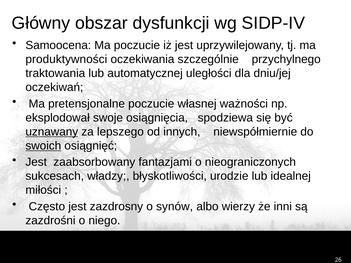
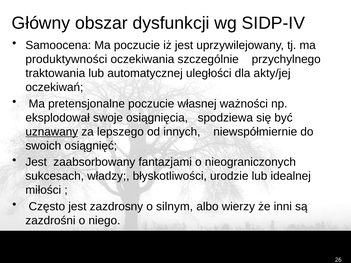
dniu/jej: dniu/jej -> akty/jej (272, 73)
swoich underline: present -> none (43, 146)
synów: synów -> silnym (175, 207)
